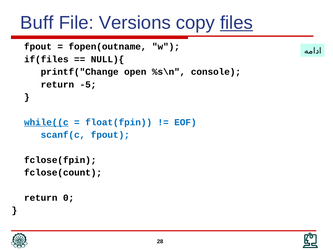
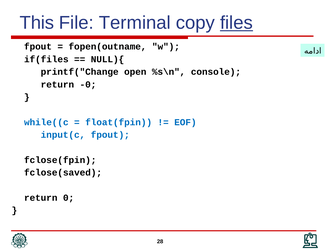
Buff: Buff -> This (37, 23)
Versions: Versions -> Terminal (135, 23)
-5: -5 -> -0 (88, 84)
while((c underline: present -> none (46, 122)
scanf(c: scanf(c -> input(c (63, 135)
fclose(count: fclose(count -> fclose(saved (63, 172)
